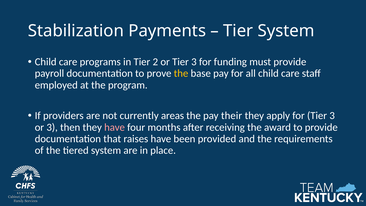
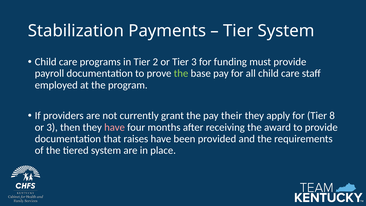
the colour: yellow -> light green (181, 73)
areas: areas -> grant (172, 116)
for Tier 3: 3 -> 8 (332, 116)
